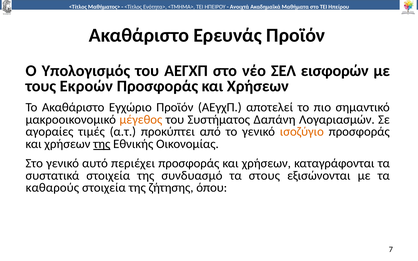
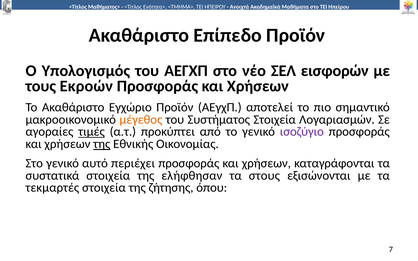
Ερευνάς: Ερευνάς -> Επίπεδο (228, 35)
Συστήματος Δαπάνη: Δαπάνη -> Στοιχεία (275, 120)
τιμές underline: none -> present (92, 132)
ισοζύγιο colour: orange -> purple (302, 132)
συνδυασµό: συνδυασµό -> ελήφθησαν (192, 176)
καθαρούς: καθαρούς -> τεκµαρτές (52, 188)
